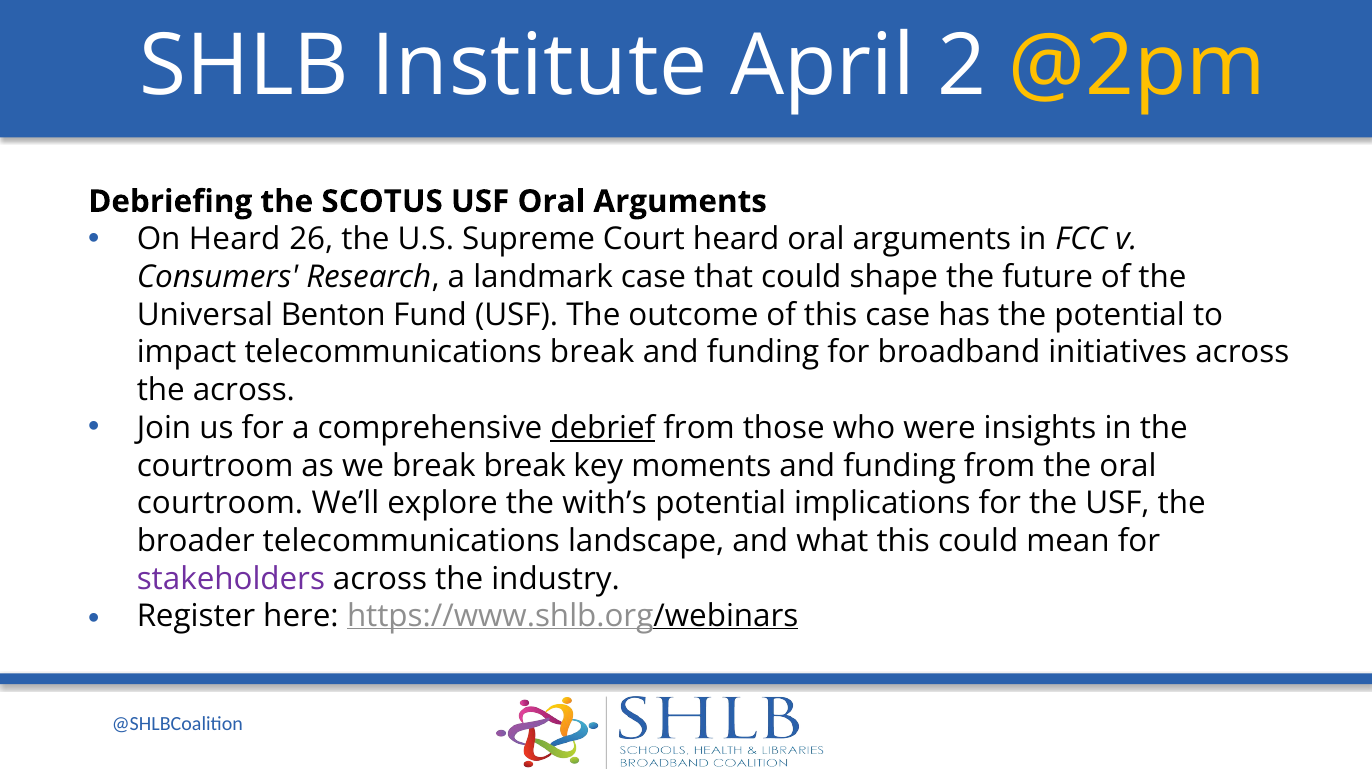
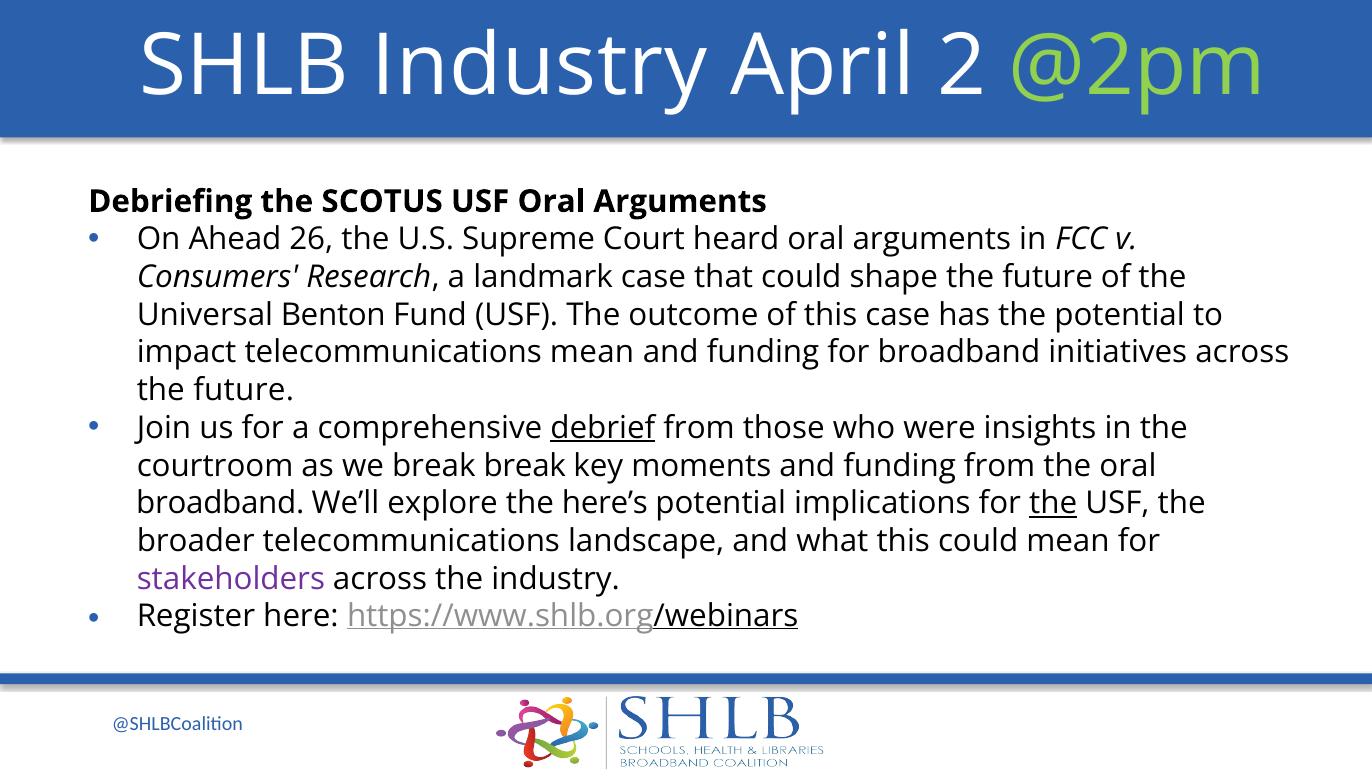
SHLB Institute: Institute -> Industry (539, 66)
@2pm colour: yellow -> light green (1137, 66)
On Heard: Heard -> Ahead (235, 239)
telecommunications break: break -> mean (592, 352)
across: across -> future (244, 390)
courtroom: courtroom -> broadband (220, 503)
with’s: with’s -> here’s (605, 503)
the underline: none -> present (1053, 503)
